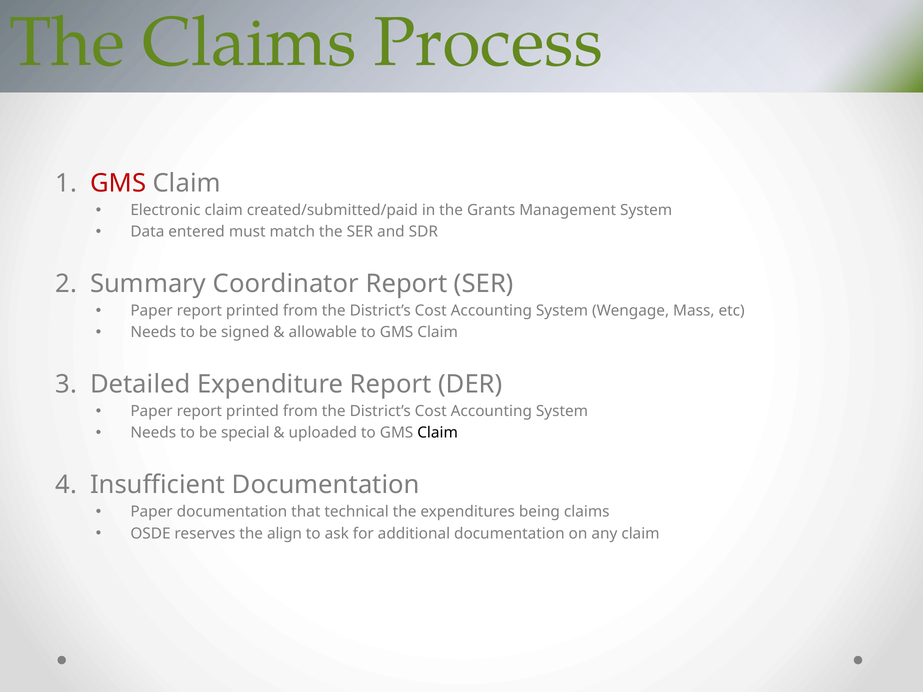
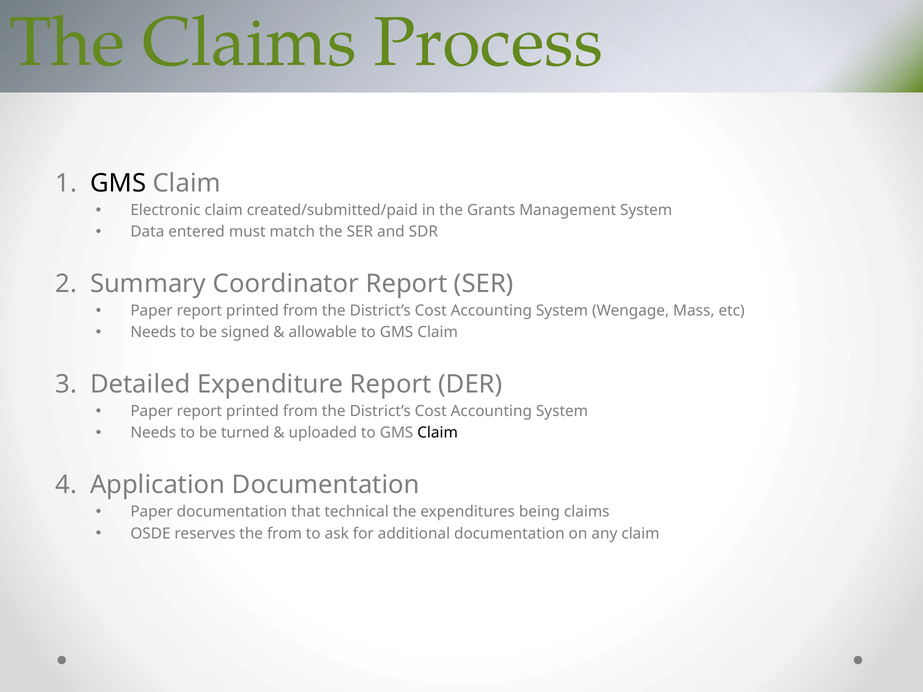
GMS colour: red -> black (118, 183)
special: special -> turned (245, 433)
Insufficient: Insufficient -> Application (158, 485)
the align: align -> from (285, 534)
